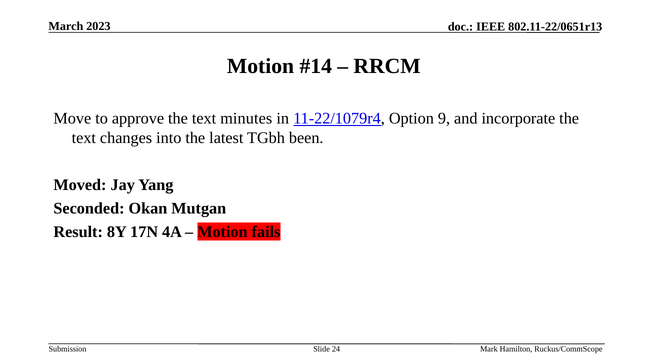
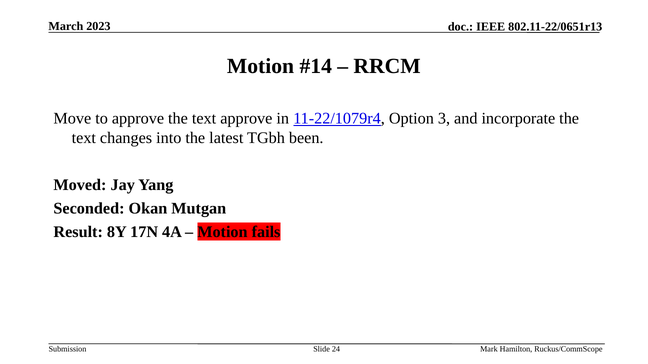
text minutes: minutes -> approve (246, 119)
9: 9 -> 3 (444, 119)
